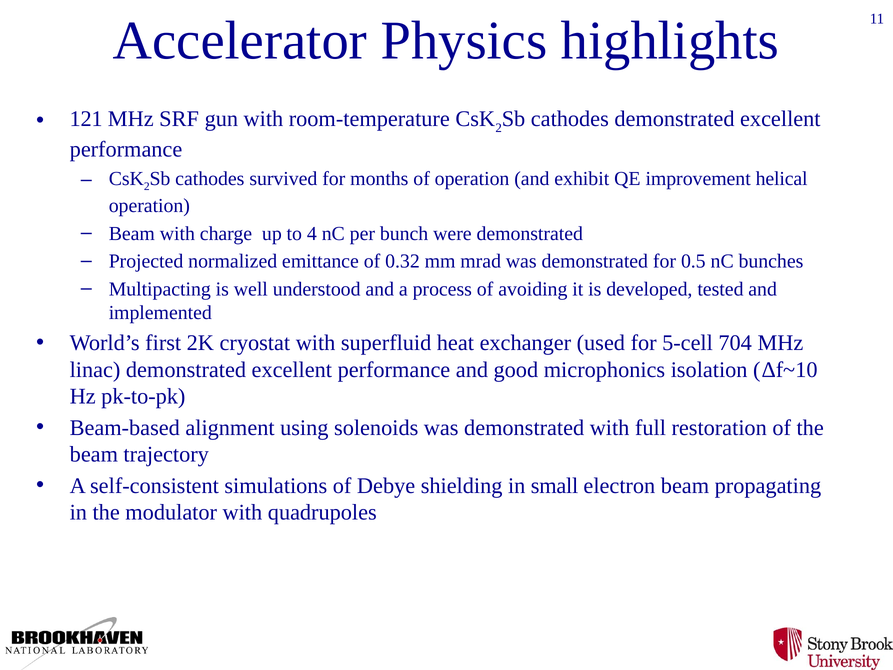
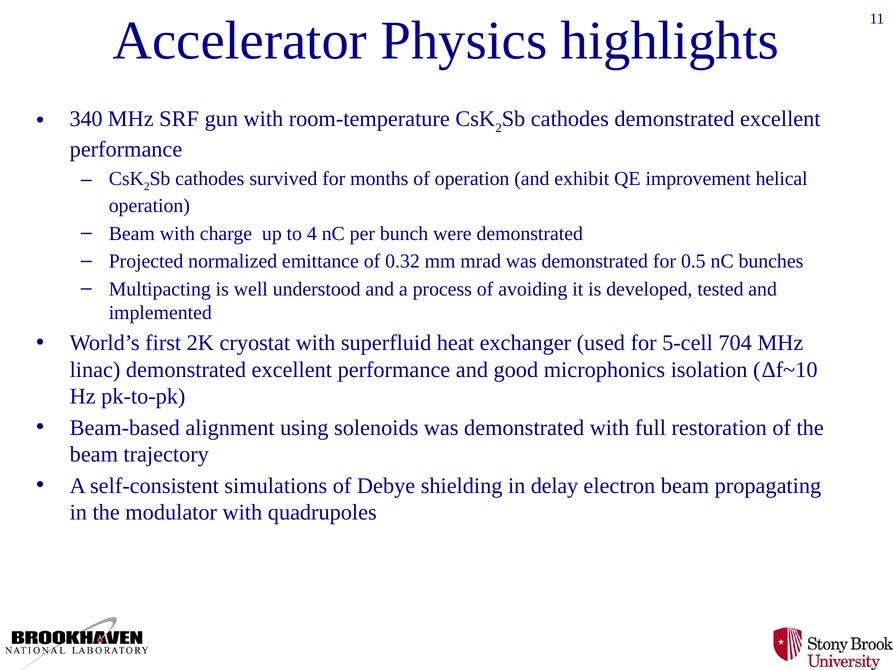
121: 121 -> 340 (86, 119)
small: small -> delay (554, 486)
